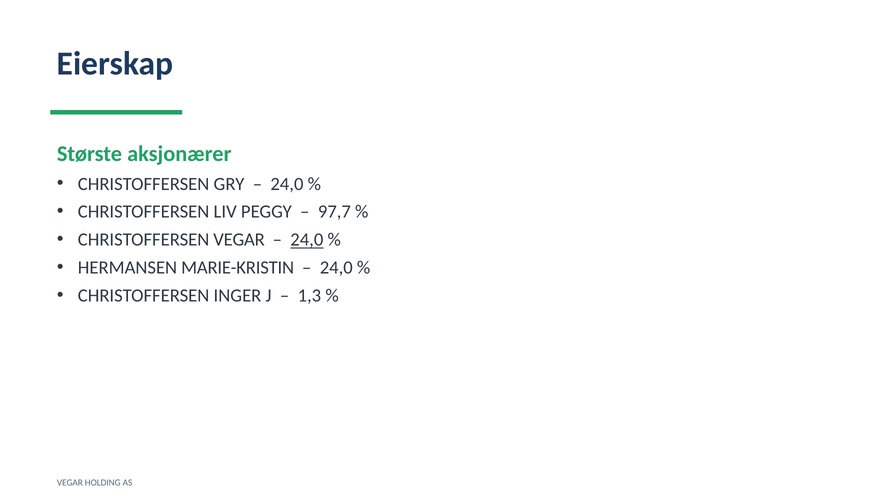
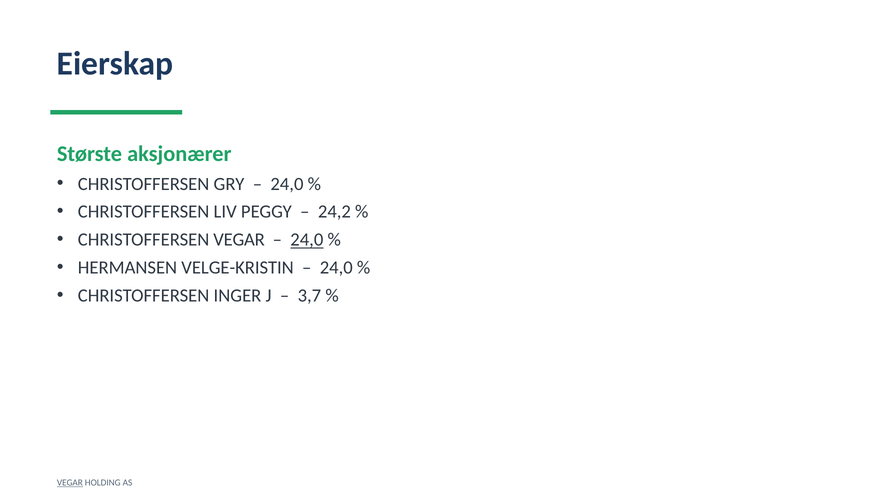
97,7: 97,7 -> 24,2 (334, 212)
MARIE-KRISTIN: MARIE-KRISTIN -> VELGE-KRISTIN (238, 268)
1,3: 1,3 -> 3,7 (309, 296)
VEGAR underline: none -> present (70, 483)
